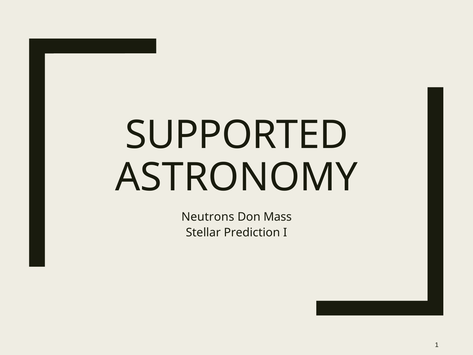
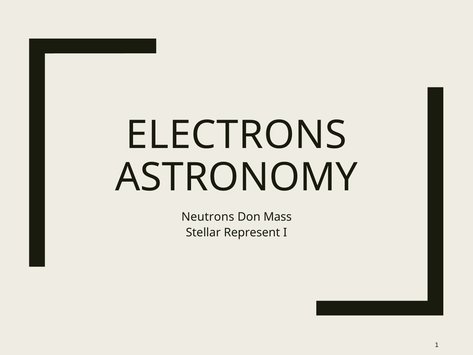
SUPPORTED: SUPPORTED -> ELECTRONS (236, 135)
Prediction: Prediction -> Represent (252, 233)
